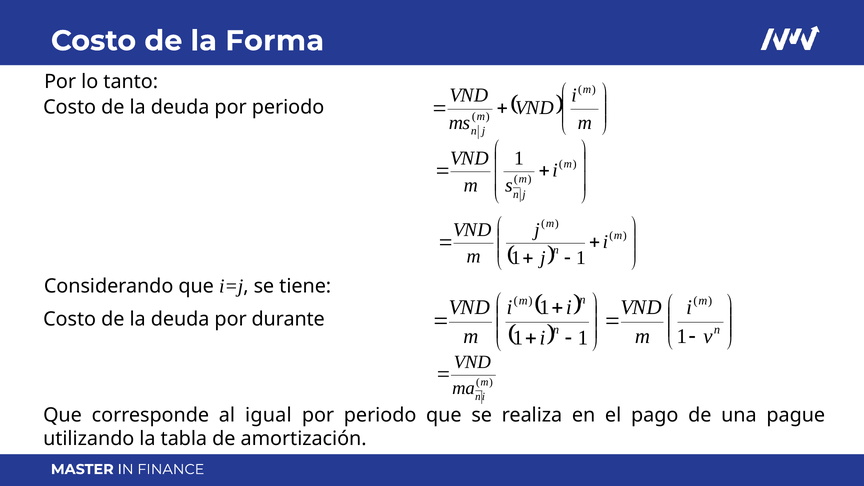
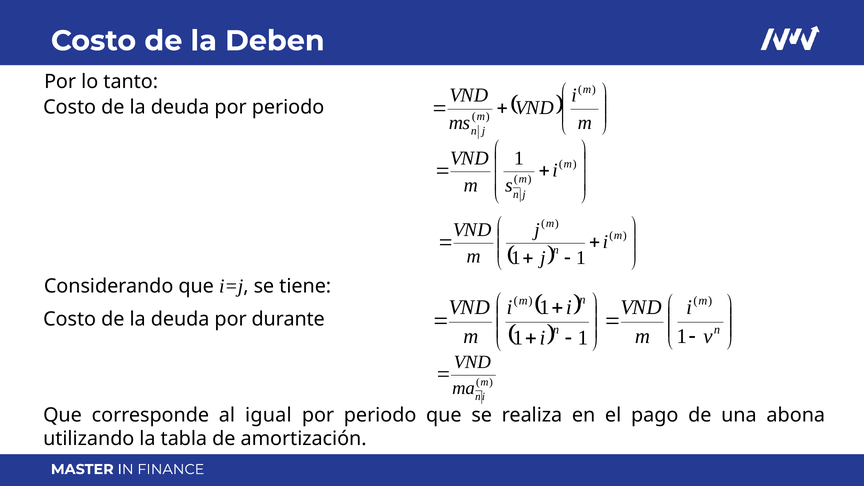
Forma: Forma -> Deben (275, 41)
pague: pague -> abona (796, 415)
